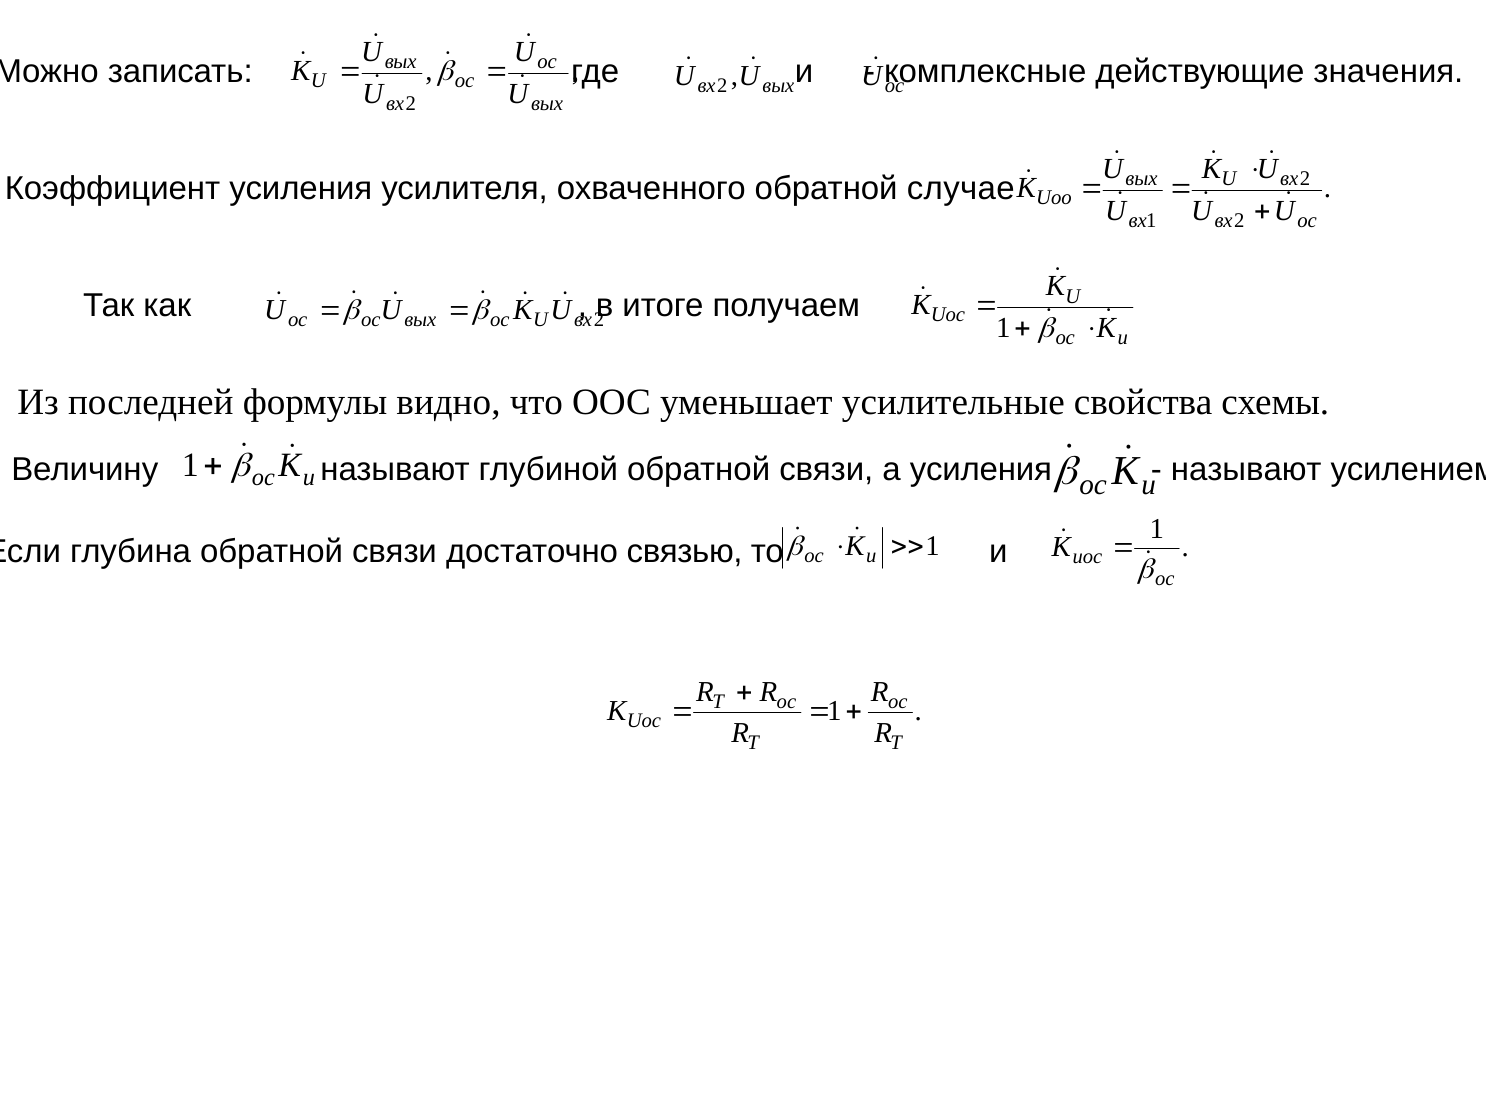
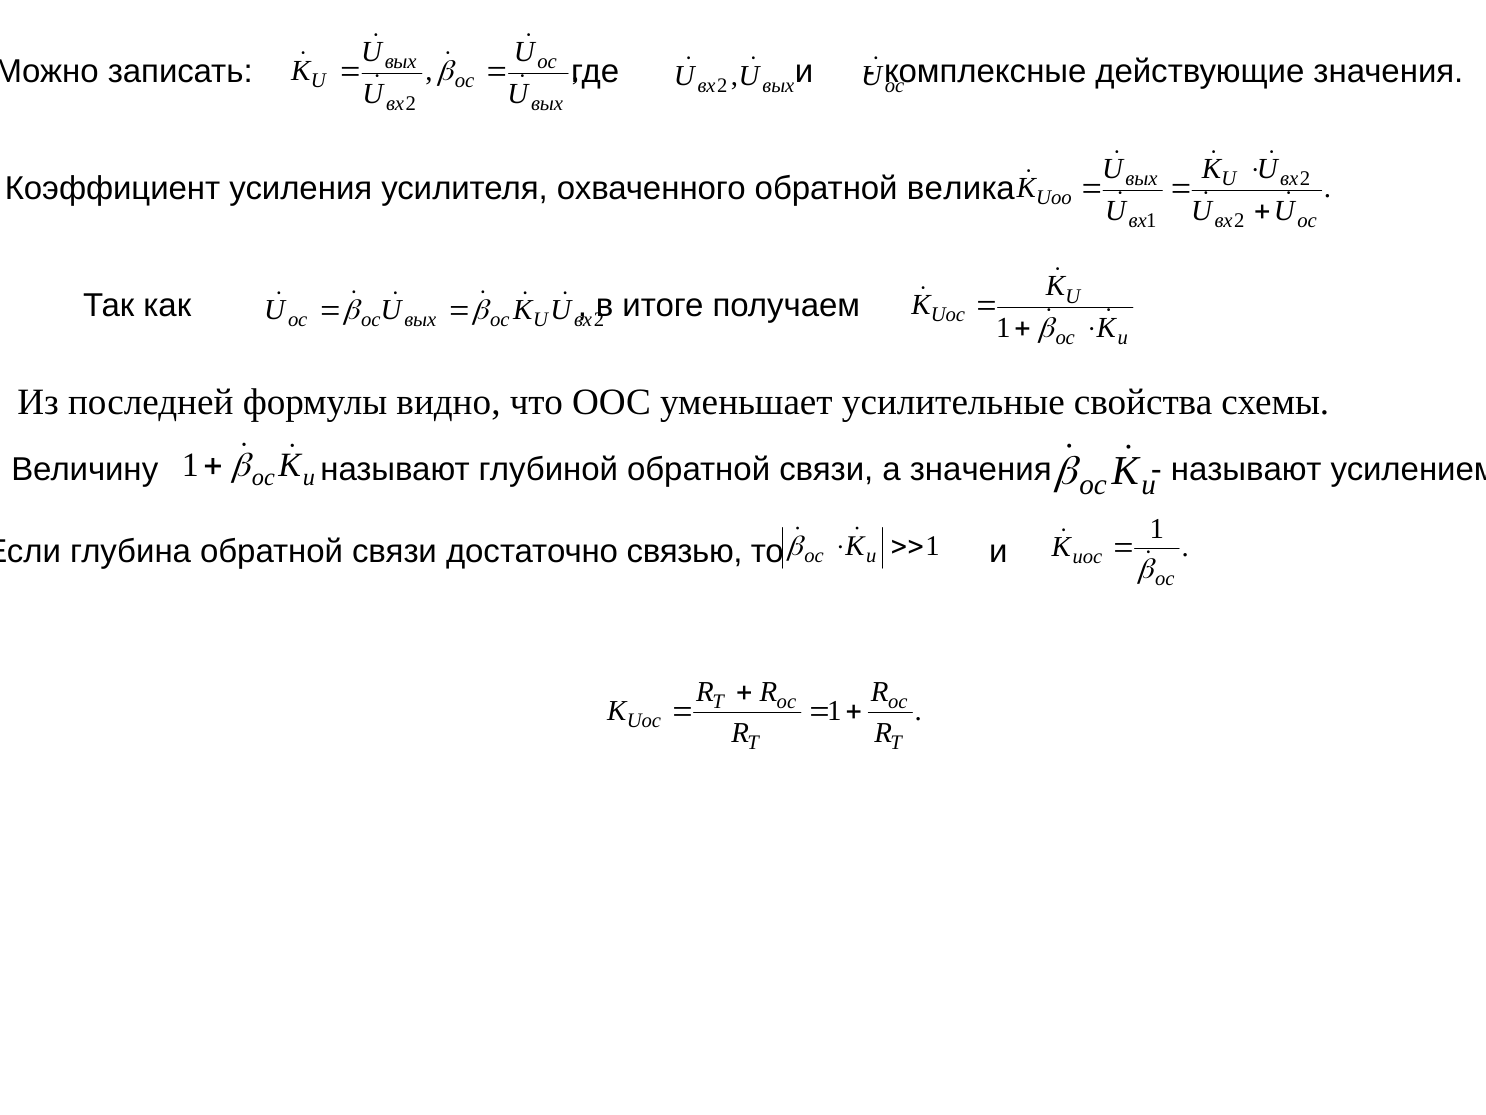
случае: случае -> велика (961, 189)
а усиления: усиления -> значения (981, 470)
